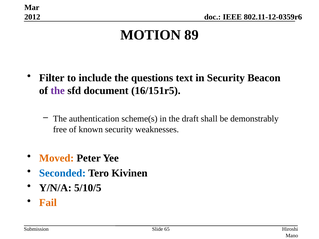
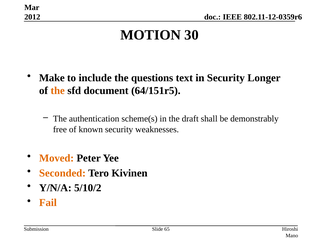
89: 89 -> 30 (192, 35)
Filter: Filter -> Make (52, 78)
Beacon: Beacon -> Longer (264, 78)
the colour: purple -> orange (58, 91)
16/151r5: 16/151r5 -> 64/151r5 (156, 91)
Seconded colour: blue -> orange (62, 173)
5/10/5: 5/10/5 -> 5/10/2 (88, 188)
